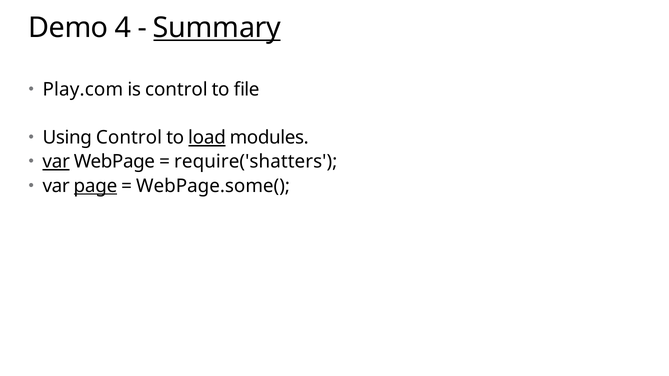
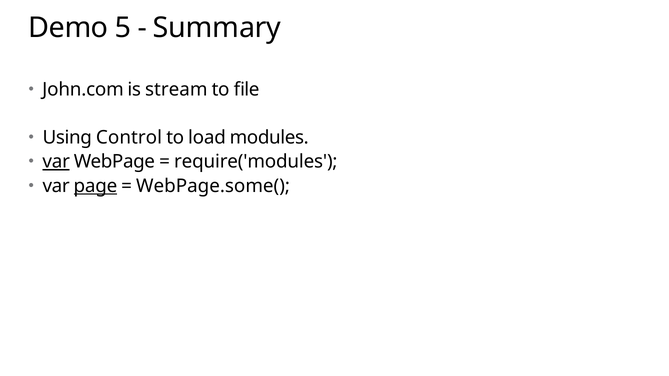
4: 4 -> 5 (123, 28)
Summary underline: present -> none (217, 28)
Play.com: Play.com -> John.com (83, 90)
is control: control -> stream (176, 90)
load underline: present -> none (207, 138)
require('shatters: require('shatters -> require('modules (256, 162)
